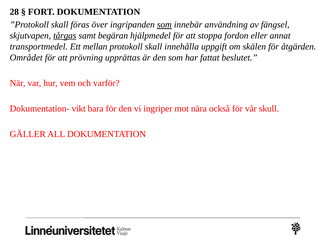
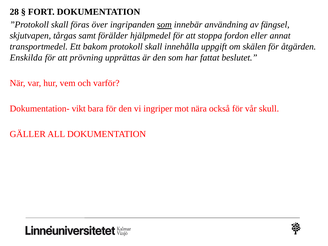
tårgas underline: present -> none (65, 36)
begäran: begäran -> förälder (113, 36)
mellan: mellan -> bakom (95, 47)
Området: Området -> Enskilda (26, 58)
